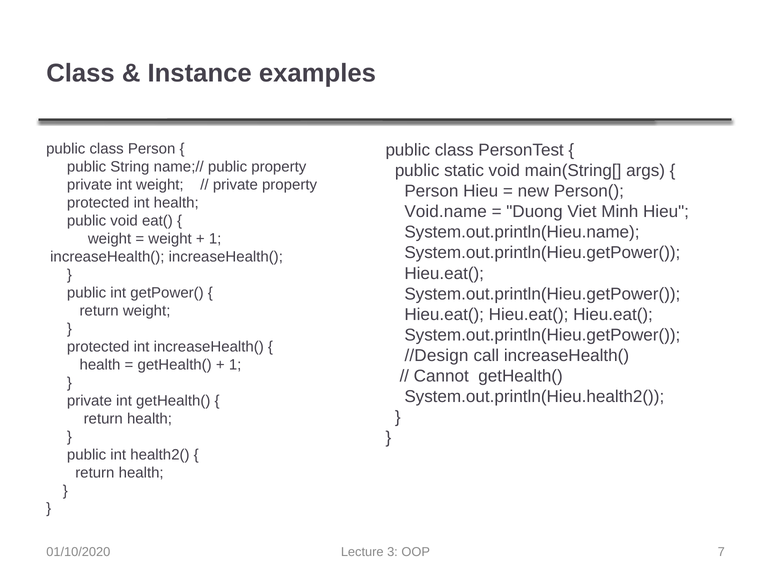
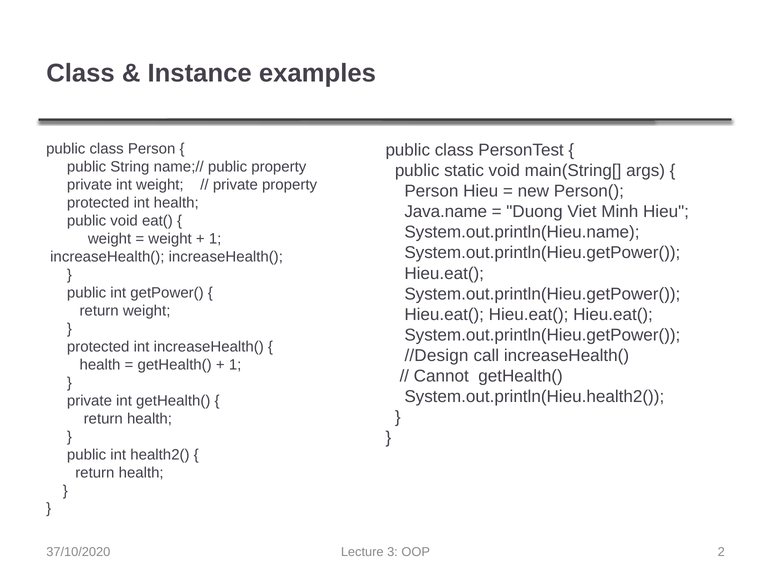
Void.name: Void.name -> Java.name (446, 212)
01/10/2020: 01/10/2020 -> 37/10/2020 (78, 552)
7: 7 -> 2 (721, 552)
